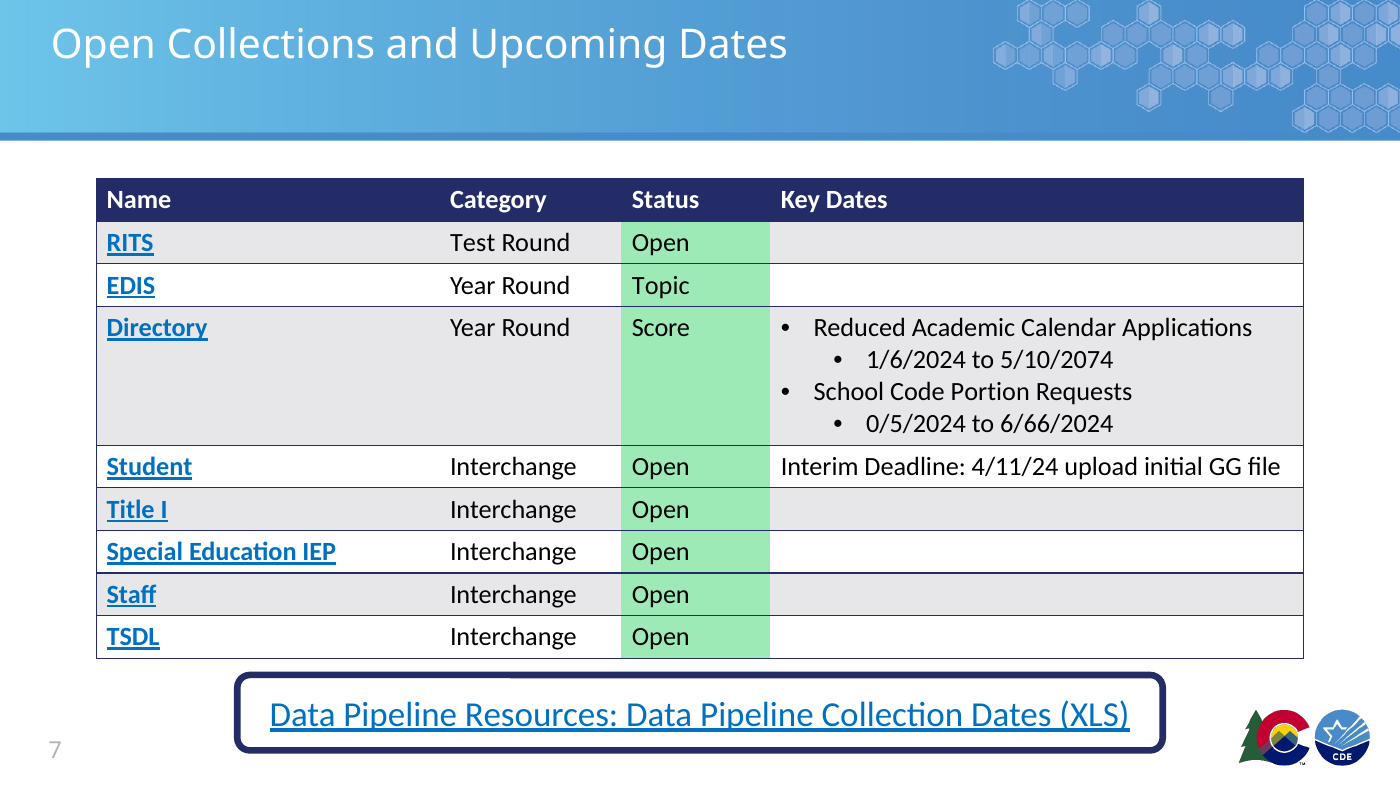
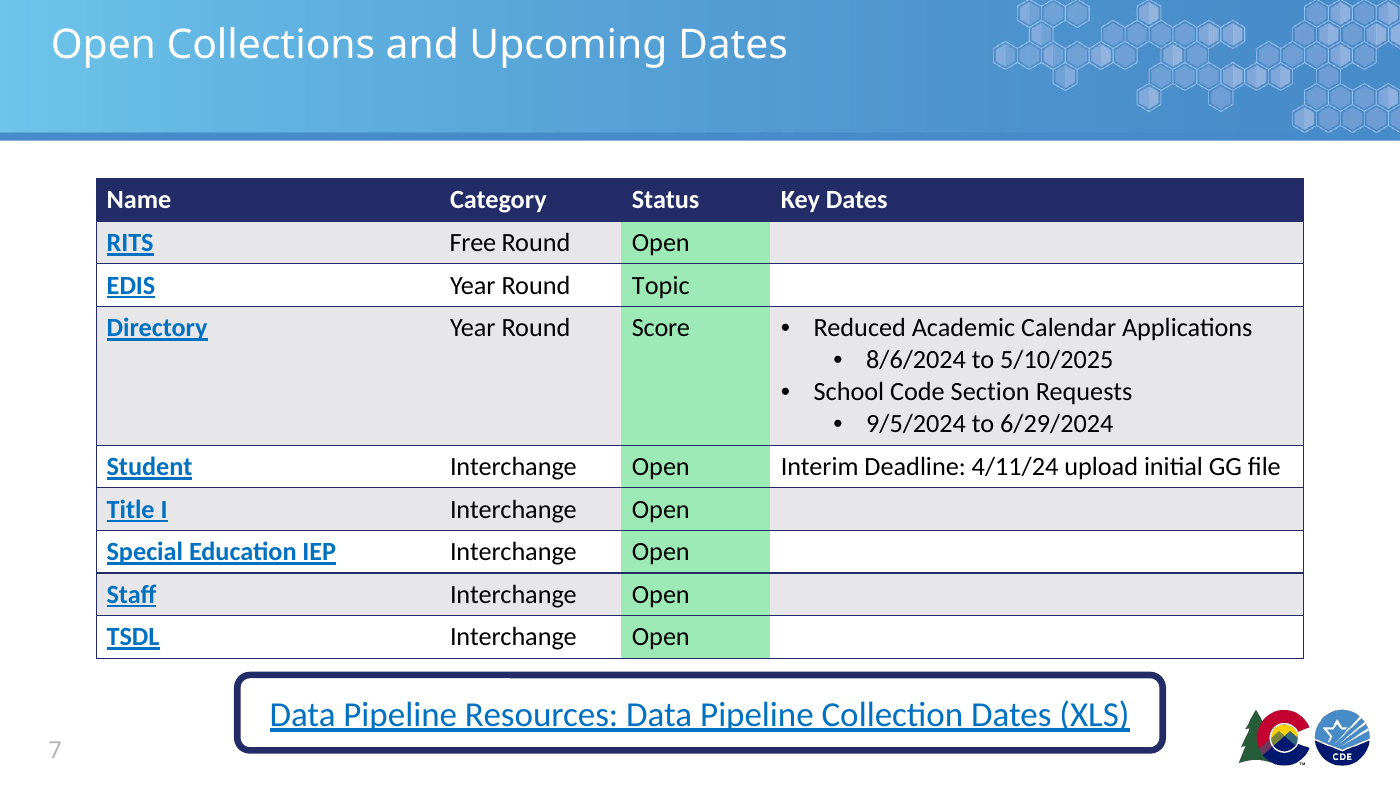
Test: Test -> Free (473, 243)
1/6/2024: 1/6/2024 -> 8/6/2024 (916, 360)
5/10/2074: 5/10/2074 -> 5/10/2025 (1057, 360)
Portion: Portion -> Section (990, 392)
0/5/2024: 0/5/2024 -> 9/5/2024 (916, 424)
6/66/2024: 6/66/2024 -> 6/29/2024 (1057, 424)
